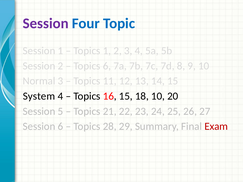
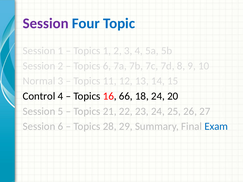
System: System -> Control (39, 96)
16 15: 15 -> 66 (126, 96)
18 10: 10 -> 24 (158, 96)
Exam colour: red -> blue (216, 127)
